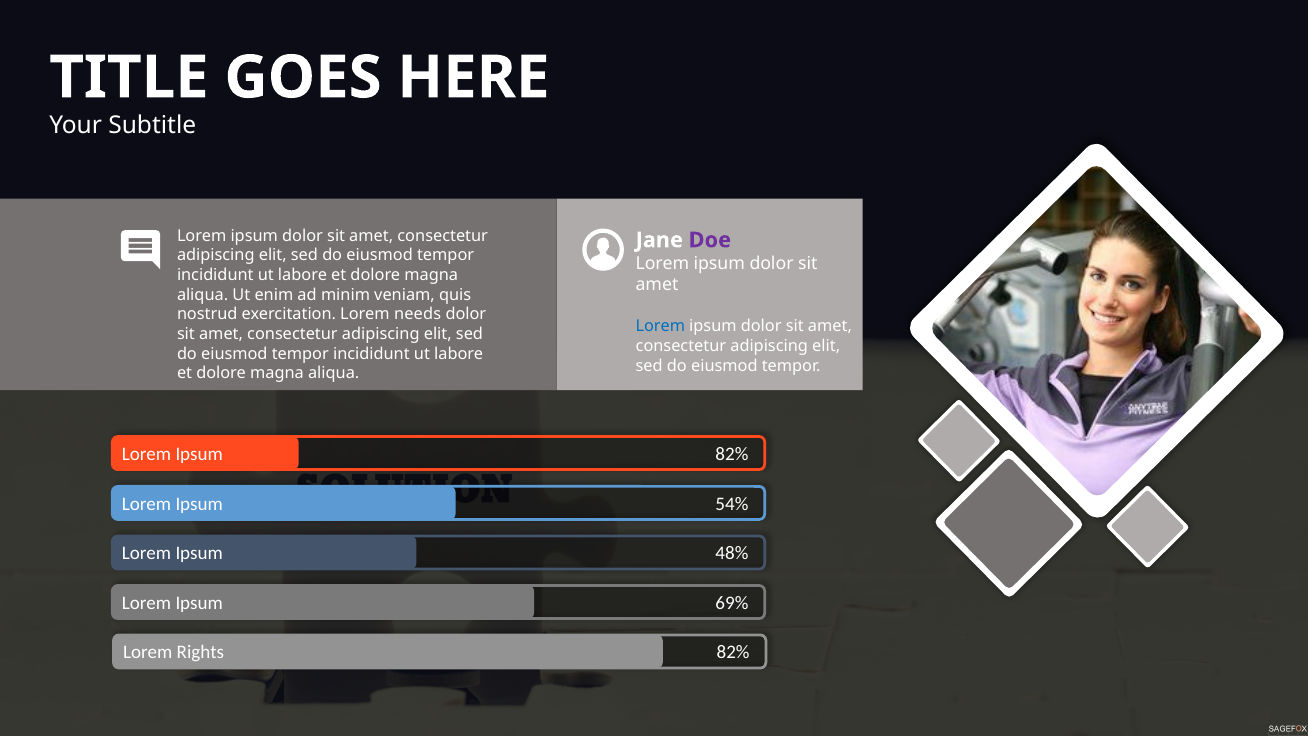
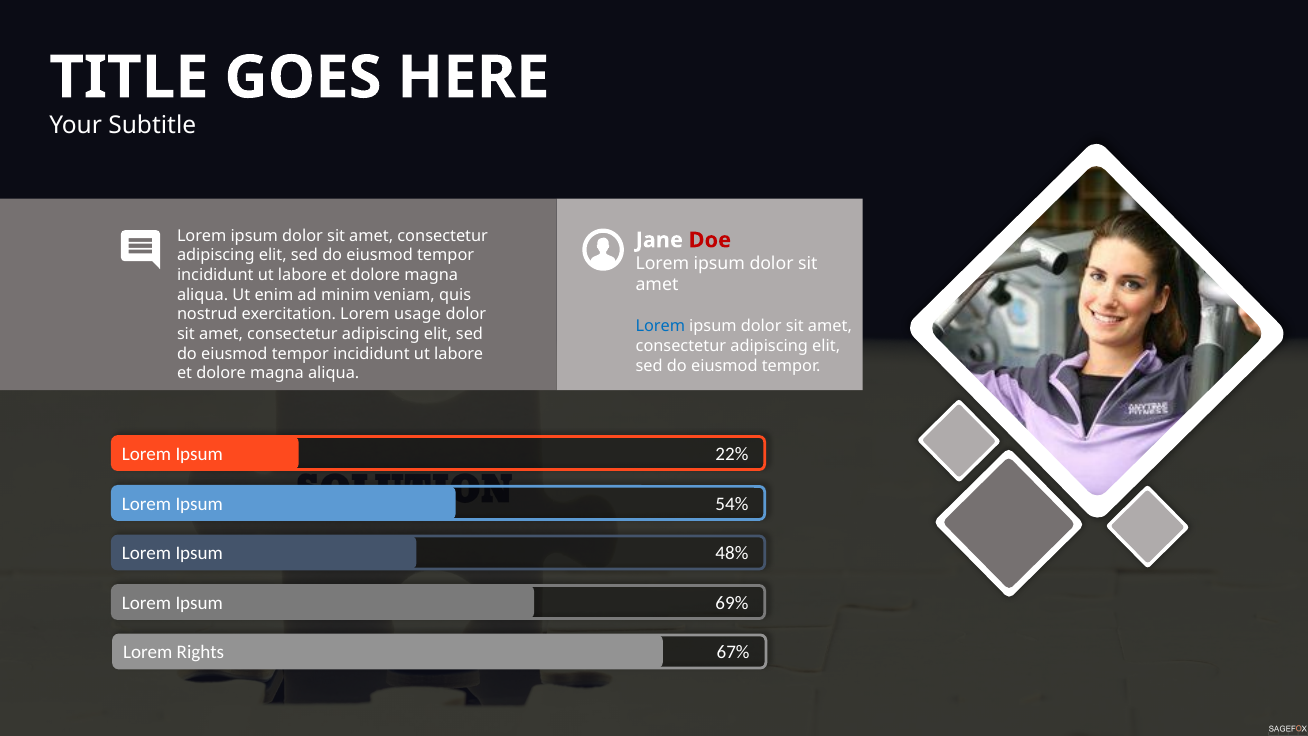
Doe colour: purple -> red (710, 240)
needs: needs -> usage (418, 314)
82%: 82% -> 22% (732, 454)
82%: 82% -> 67% (733, 652)
